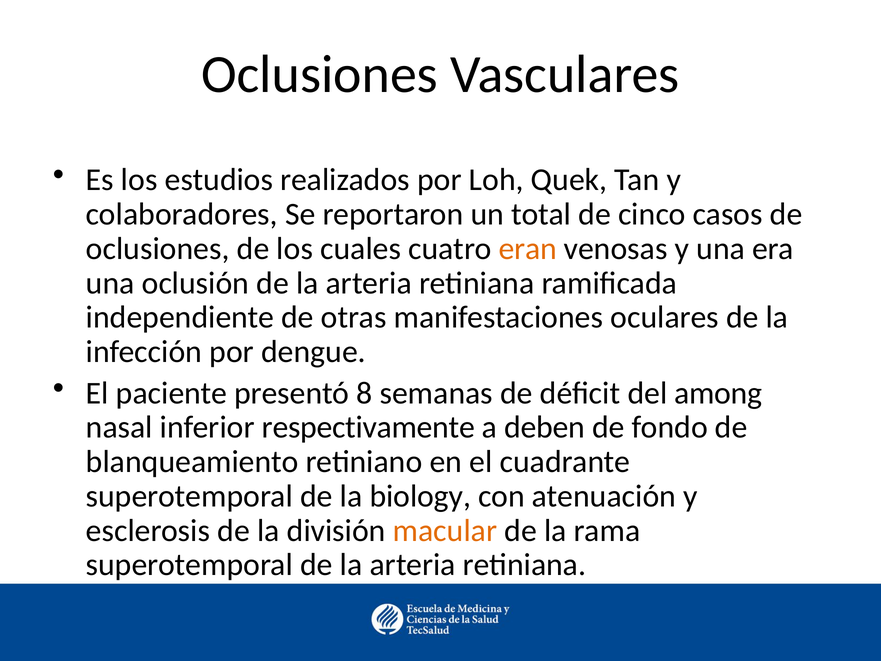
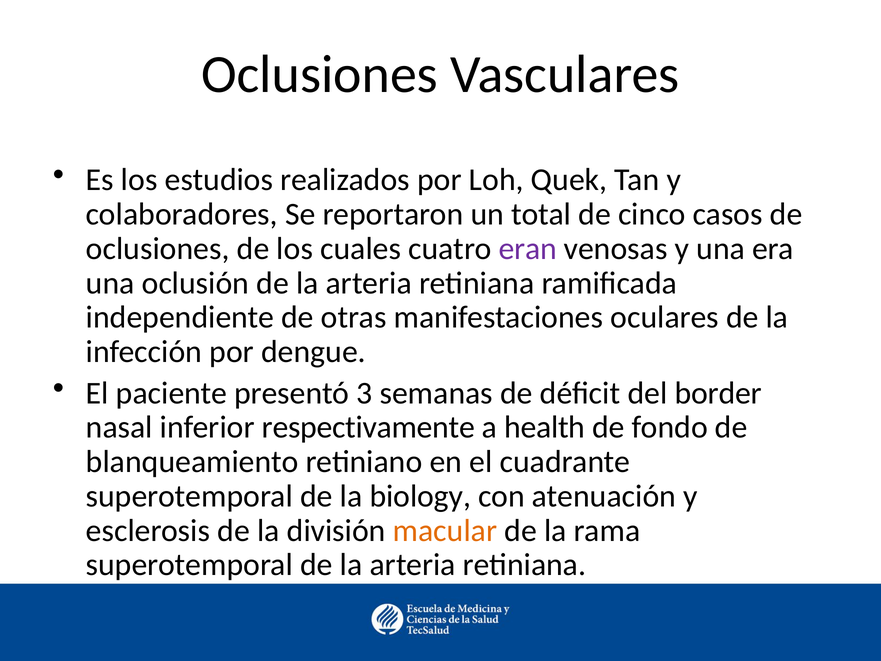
eran colour: orange -> purple (528, 249)
8: 8 -> 3 (364, 393)
among: among -> border (718, 393)
deben: deben -> health (545, 427)
